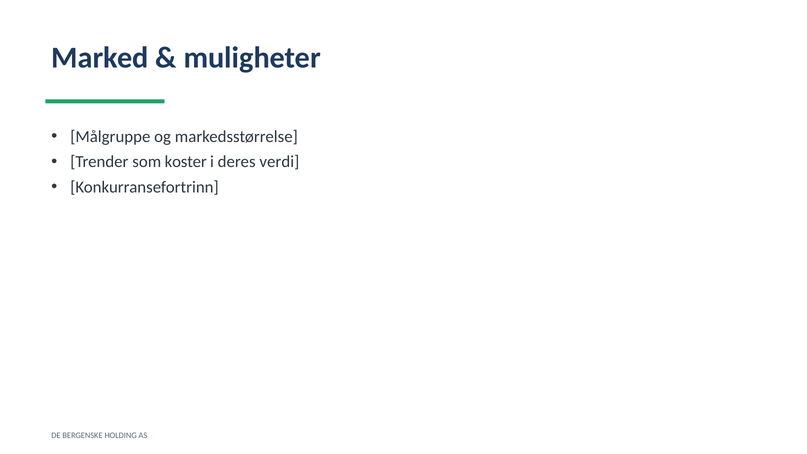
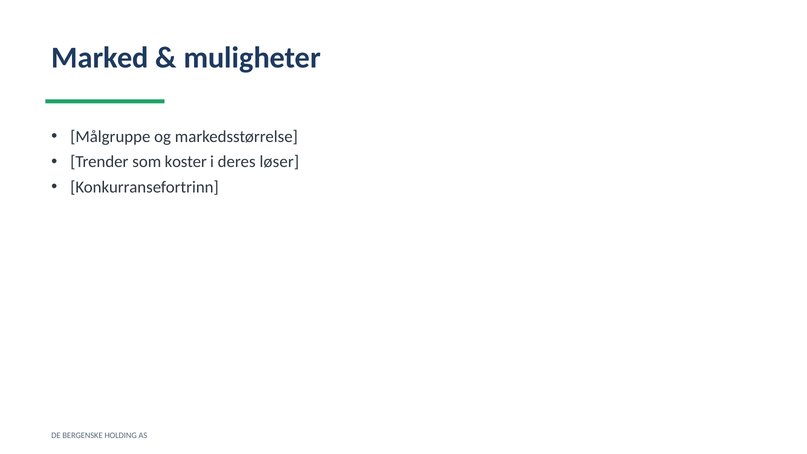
verdi: verdi -> løser (279, 162)
